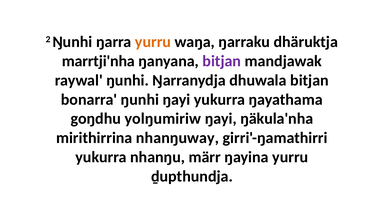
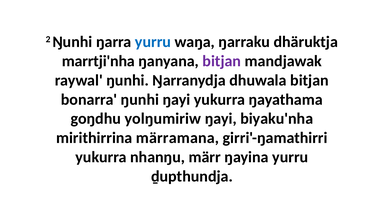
yurru colour: orange -> blue (153, 42)
ŋäkula'nha: ŋäkula'nha -> biyaku'nha (277, 119)
nhanŋuway: nhanŋuway -> märramana (177, 138)
